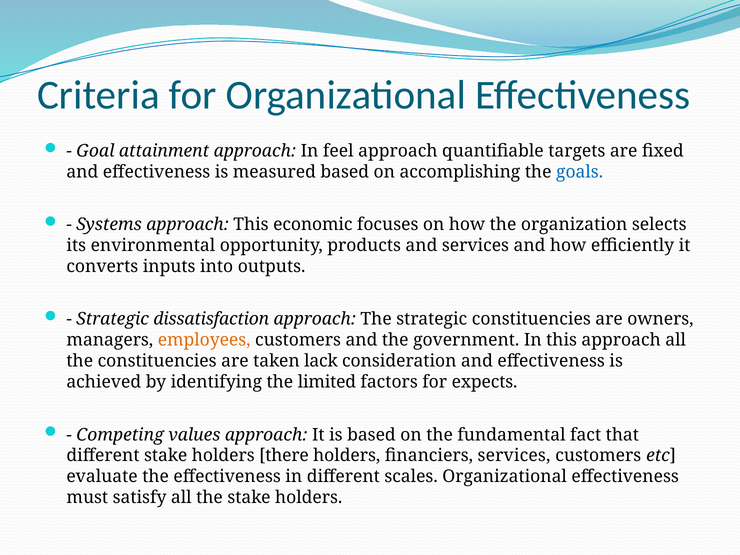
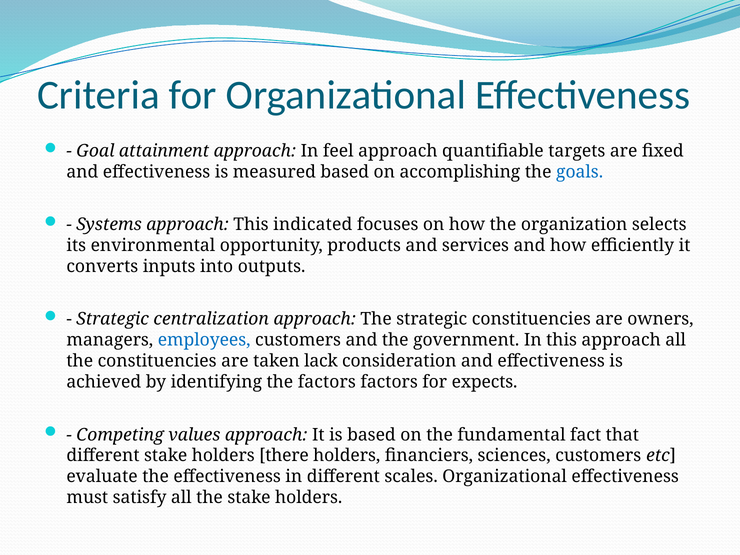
economic: economic -> indicated (313, 225)
dissatisfaction: dissatisfaction -> centralization (211, 319)
employees colour: orange -> blue (204, 340)
the limited: limited -> factors (327, 382)
financiers services: services -> sciences (514, 456)
